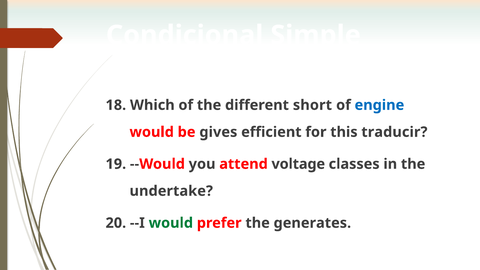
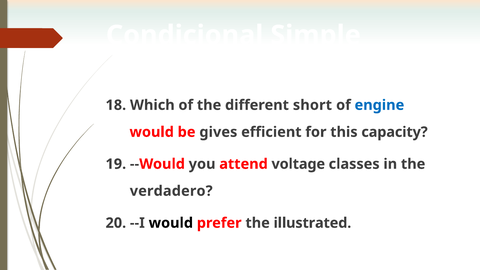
traducir: traducir -> capacity (395, 132)
undertake: undertake -> verdadero (171, 191)
would colour: green -> black (171, 223)
generates: generates -> illustrated (312, 223)
